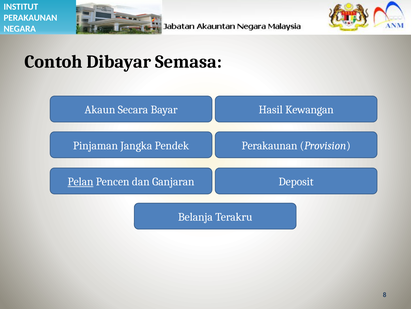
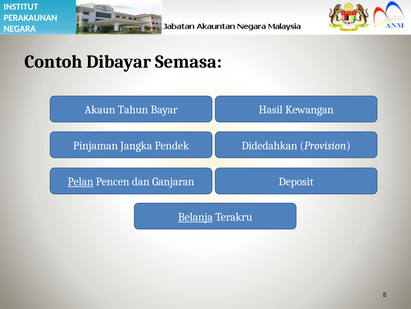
Secara: Secara -> Tahun (133, 110)
Pendek Perakaunan: Perakaunan -> Didedahkan (270, 145)
Belanja underline: none -> present (195, 216)
